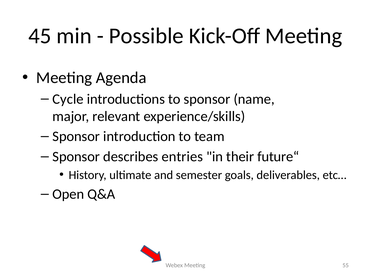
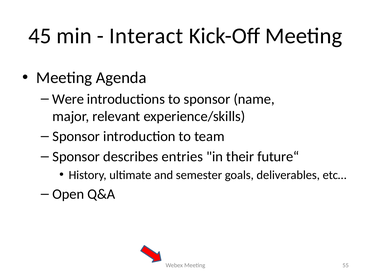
Possible: Possible -> Interact (146, 36)
Cycle: Cycle -> Were (68, 99)
